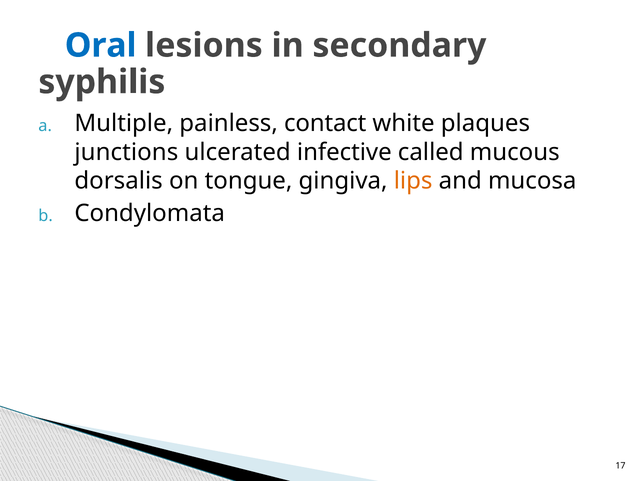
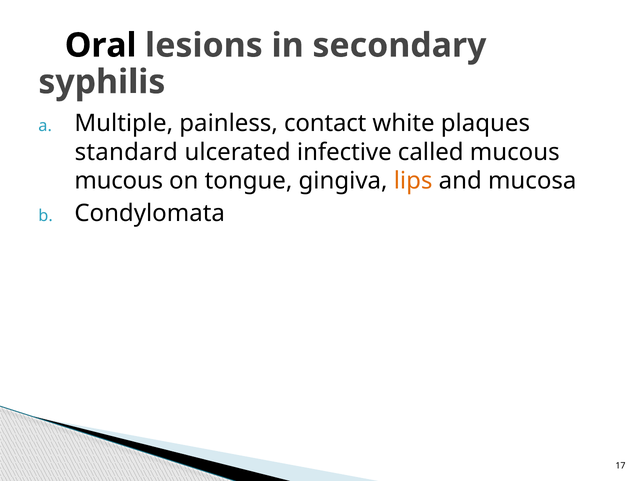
Oral colour: blue -> black (101, 45)
junctions: junctions -> standard (126, 152)
dorsalis: dorsalis -> mucous (119, 181)
